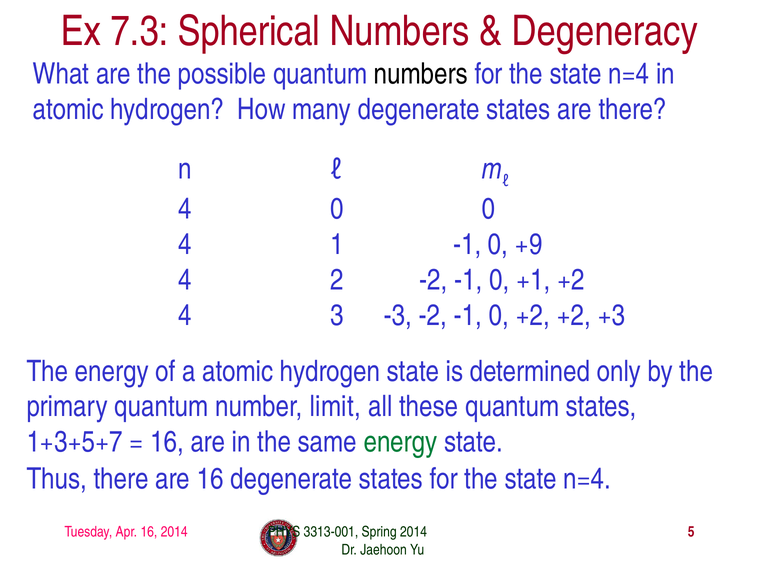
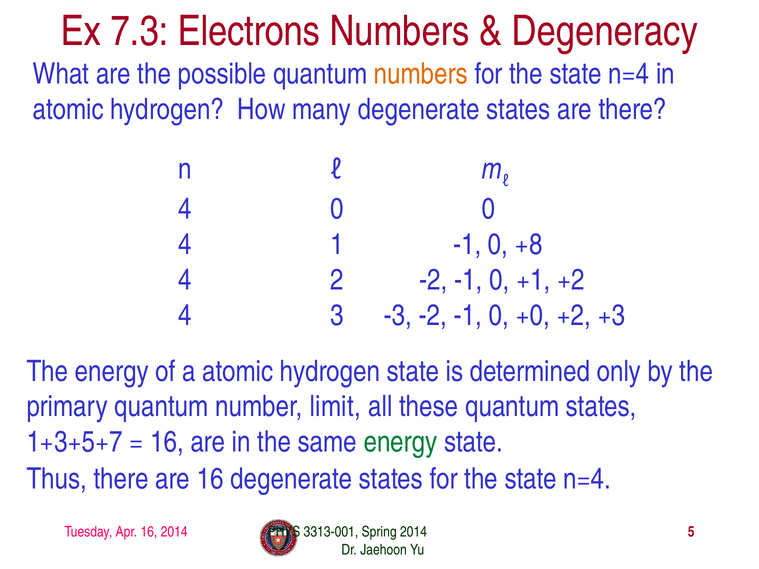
Spherical: Spherical -> Electrons (249, 31)
numbers colour: black -> orange (421, 74)
+9: +9 -> +8 (529, 245)
0 +2: +2 -> +0 (533, 316)
